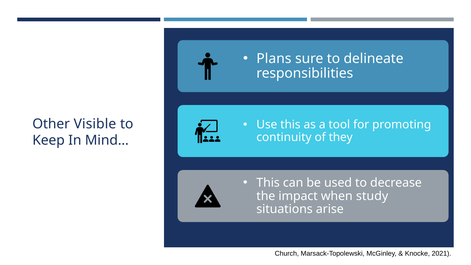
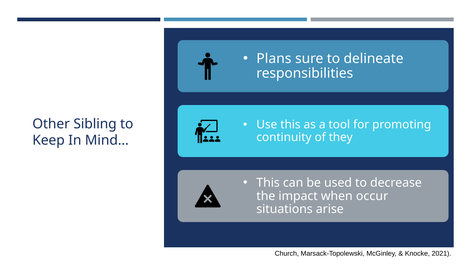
Visible: Visible -> Sibling (95, 124)
study: study -> occur (372, 196)
